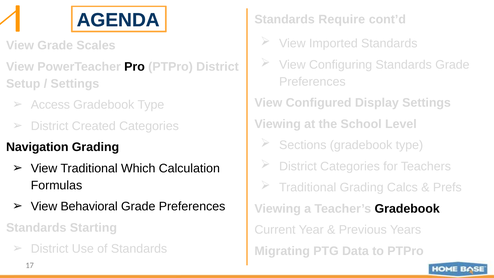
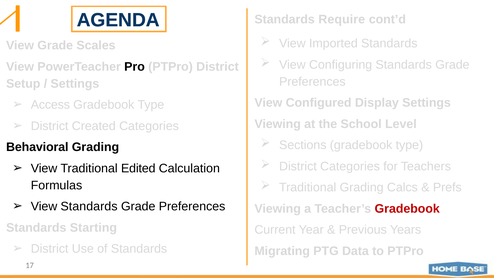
Navigation: Navigation -> Behavioral (37, 147)
Which: Which -> Edited (138, 168)
View Behavioral: Behavioral -> Standards (89, 206)
Gradebook colour: black -> red (407, 209)
